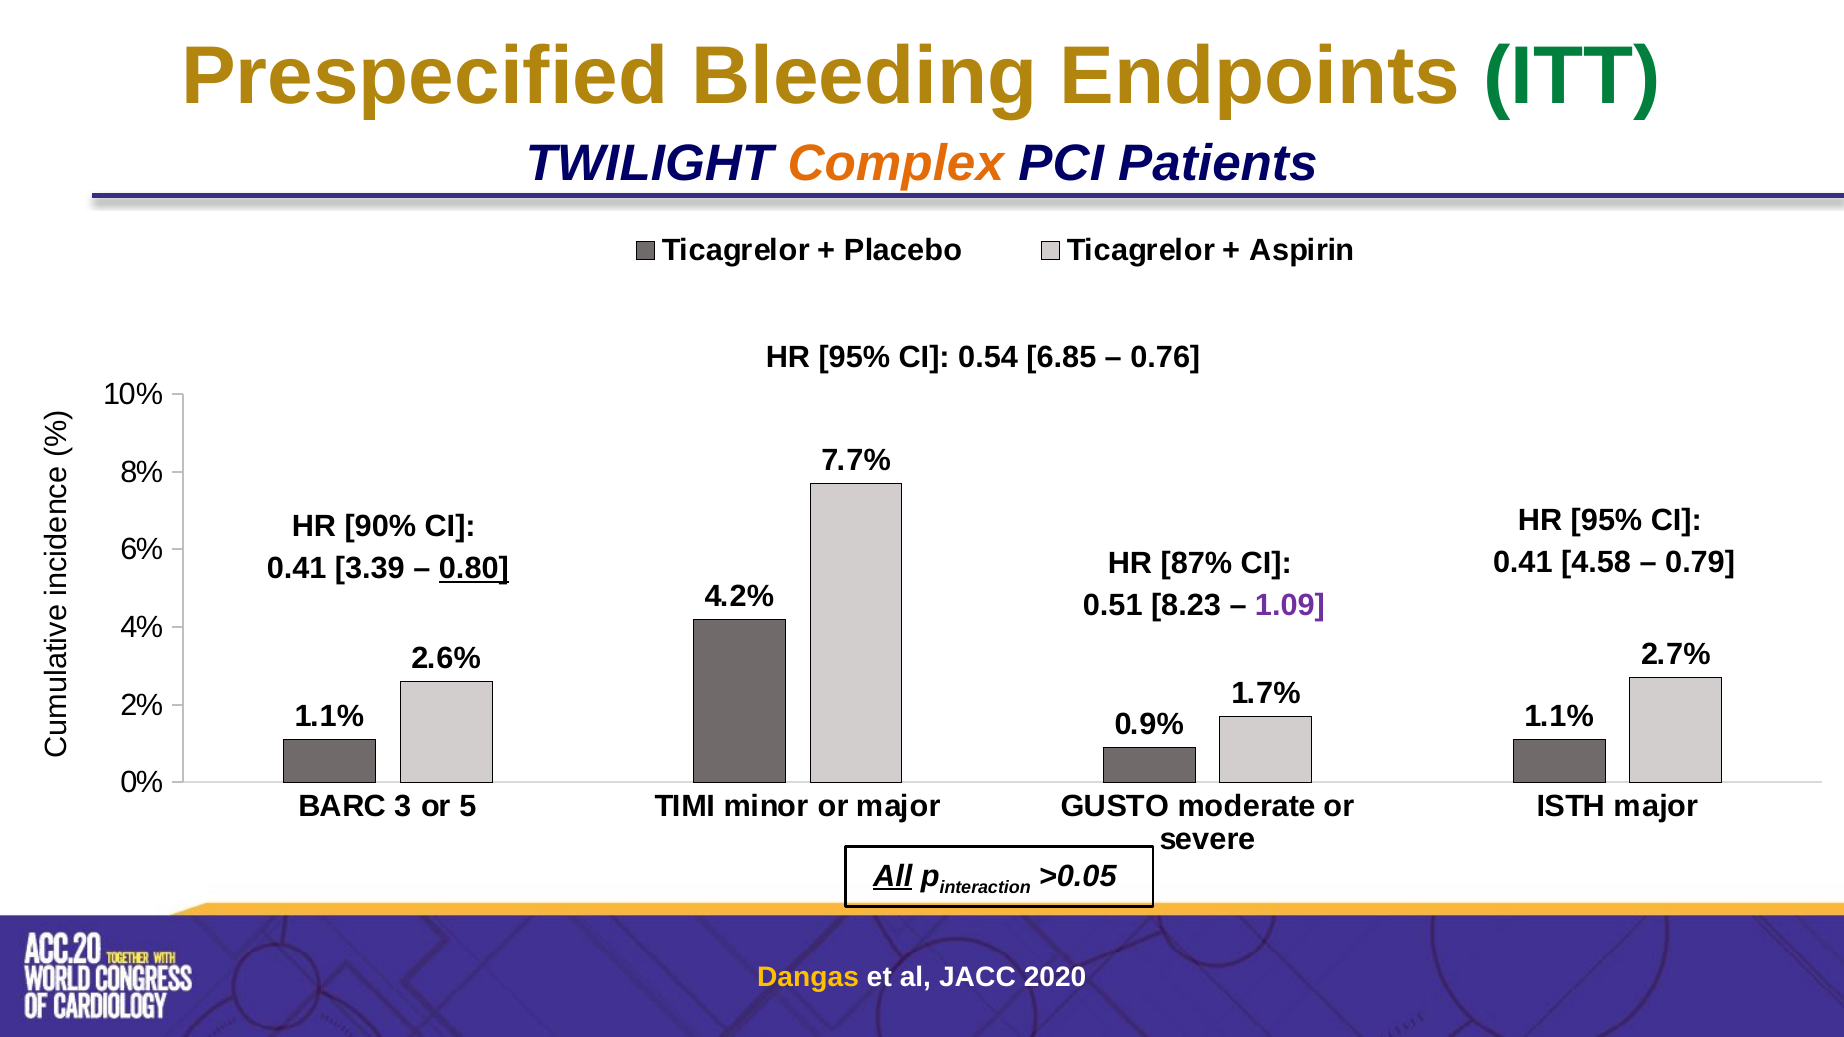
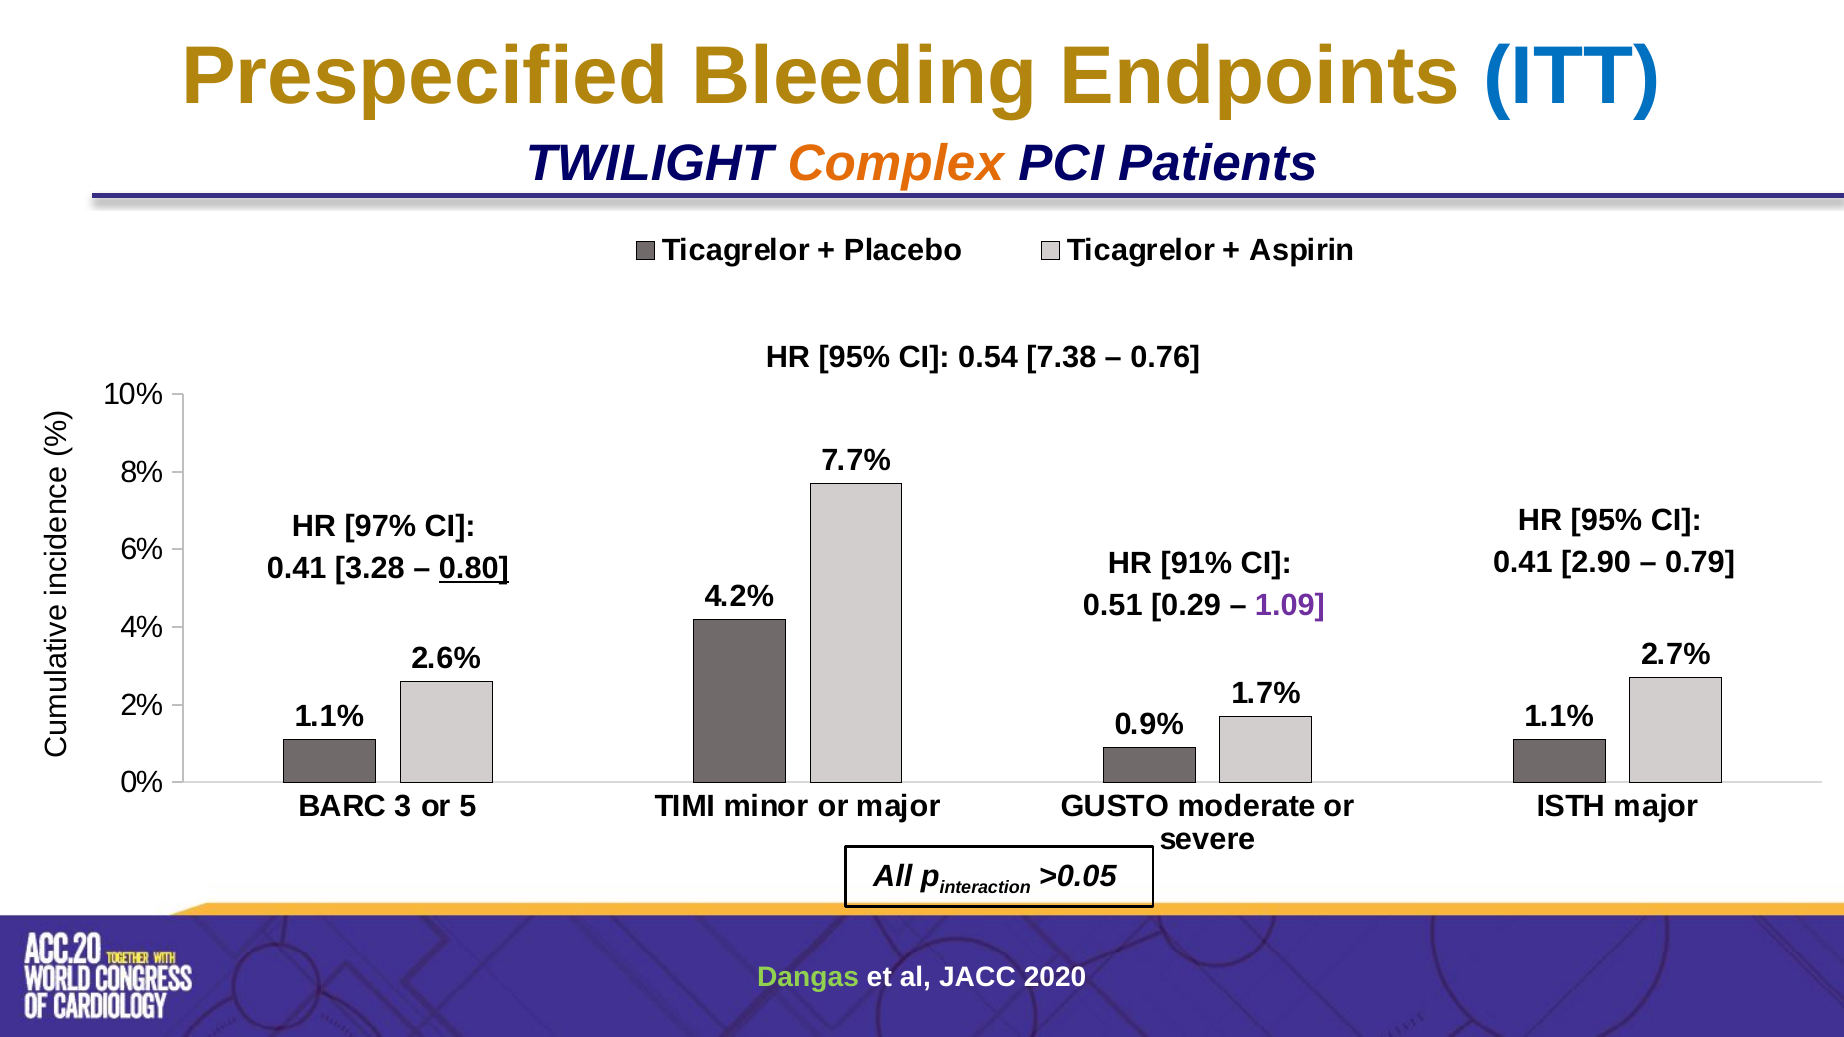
ITT colour: green -> blue (1572, 76)
6.85: 6.85 -> 7.38 (1061, 358)
90%: 90% -> 97% (380, 527)
4.58: 4.58 -> 2.90 (1596, 562)
87%: 87% -> 91% (1196, 563)
3.39: 3.39 -> 3.28 (370, 569)
8.23: 8.23 -> 0.29 (1186, 605)
All underline: present -> none (893, 876)
Dangas colour: yellow -> light green (808, 978)
